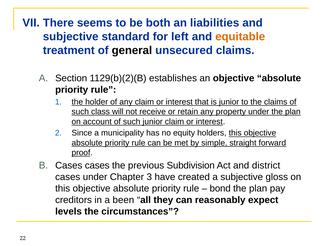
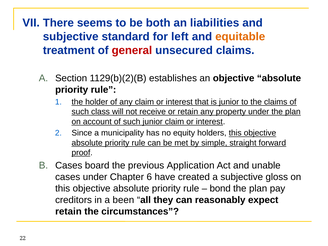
general colour: black -> red (132, 50)
Cases cases: cases -> board (97, 165)
Subdivision: Subdivision -> Application (191, 165)
district: district -> unable (266, 165)
3: 3 -> 6 (149, 177)
levels: levels -> retain (68, 211)
